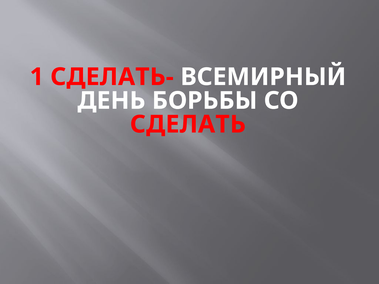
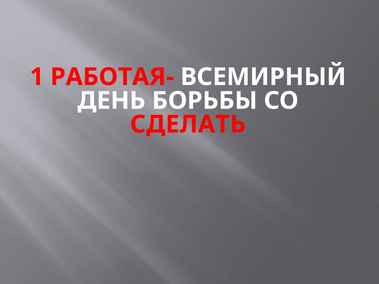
СДЕЛАТЬ-: СДЕЛАТЬ- -> РАБОТАЯ- (112, 77)
